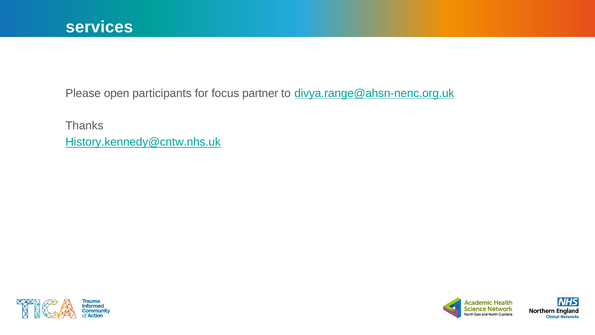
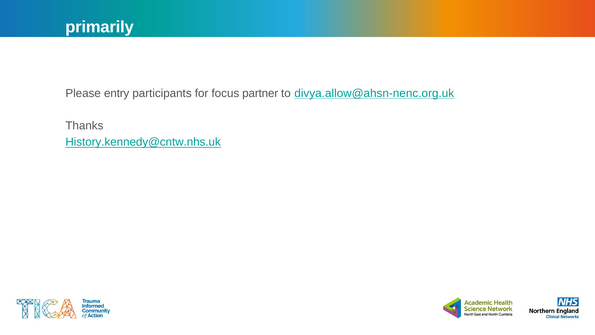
services: services -> primarily (99, 27)
open: open -> entry (117, 93)
divya.range@ahsn-nenc.org.uk: divya.range@ahsn-nenc.org.uk -> divya.allow@ahsn-nenc.org.uk (374, 93)
